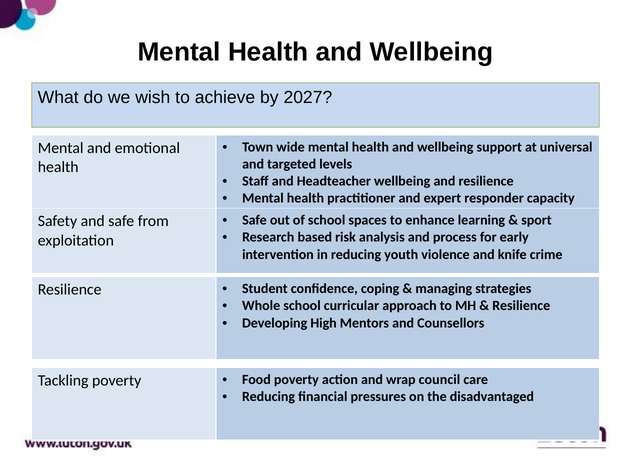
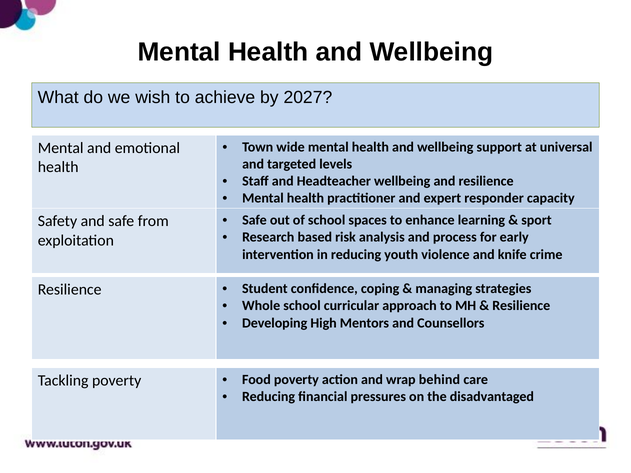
council: council -> behind (439, 380)
